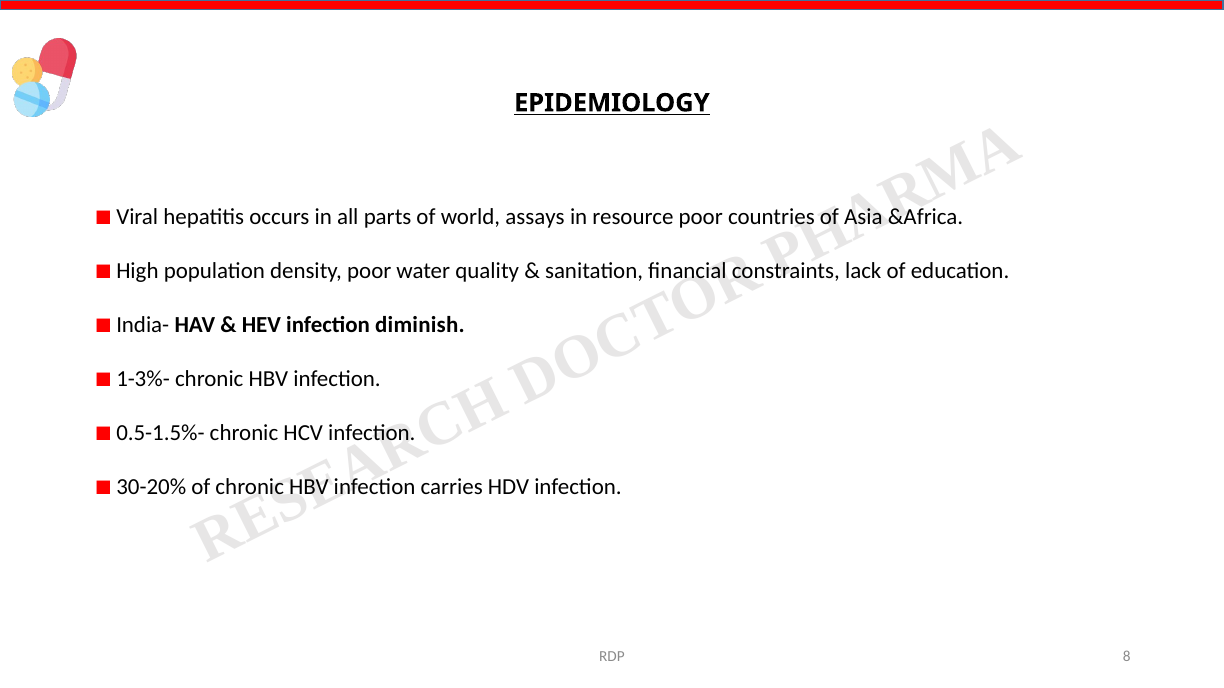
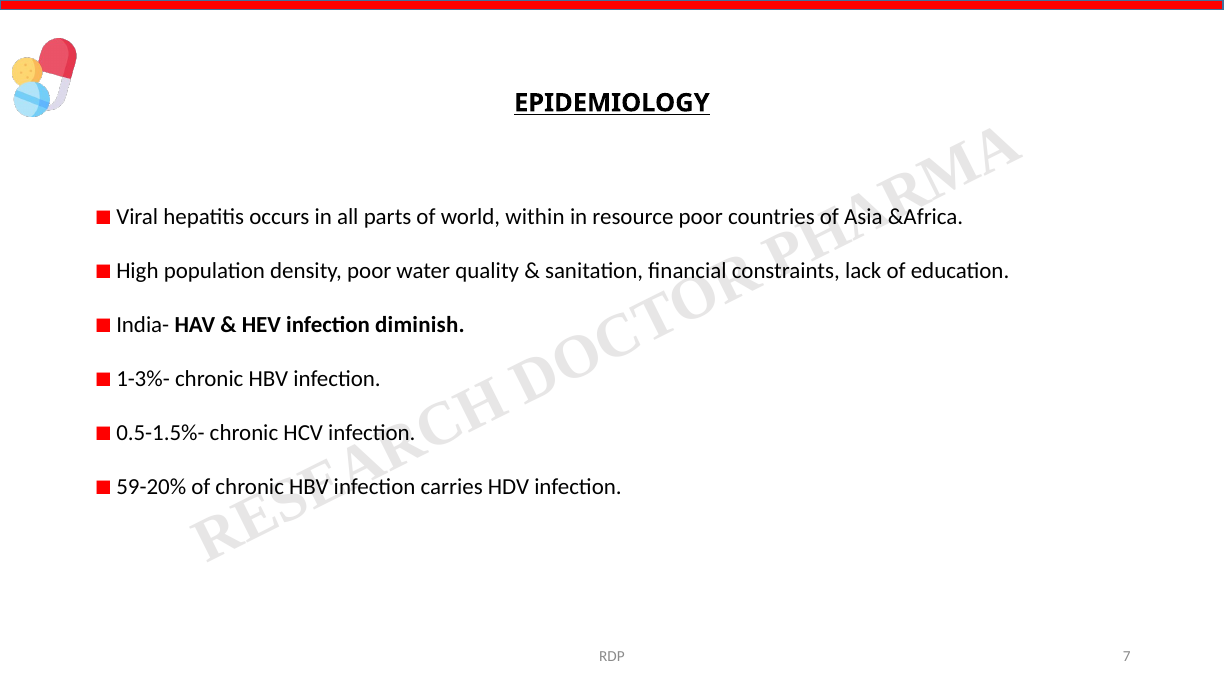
assays: assays -> within (535, 217)
30-20%: 30-20% -> 59-20% (151, 487)
8: 8 -> 7 (1127, 657)
